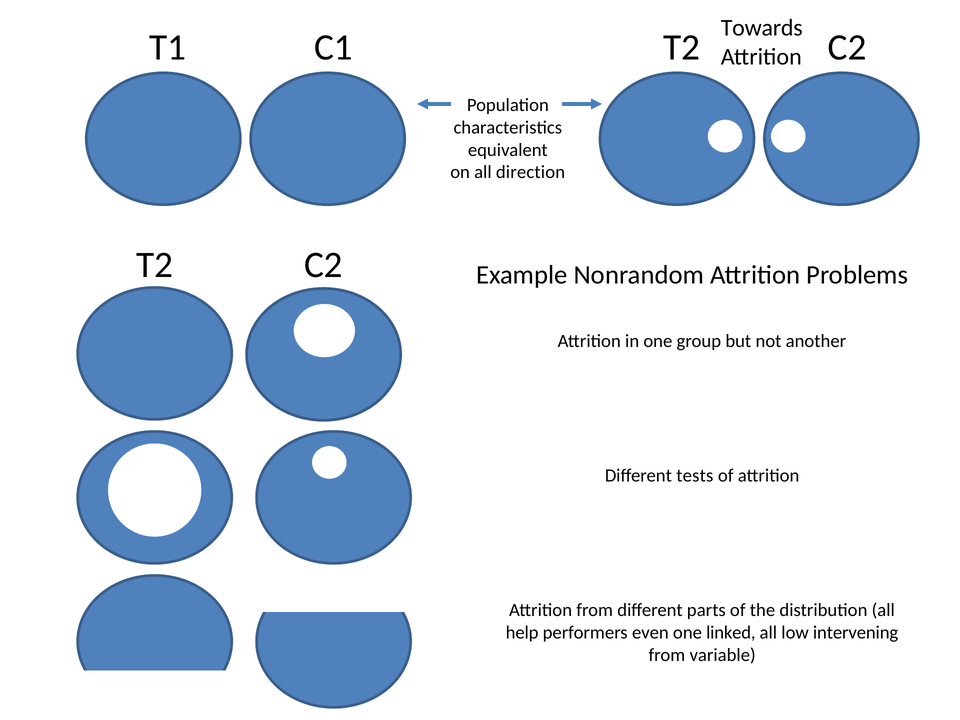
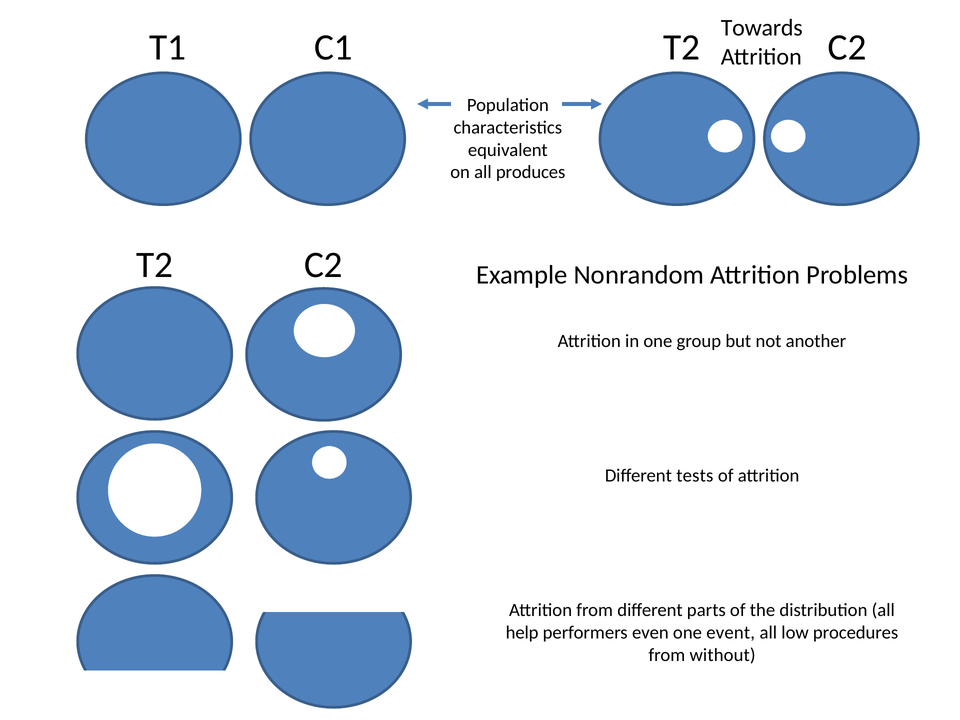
direction: direction -> produces (531, 172)
linked: linked -> event (731, 633)
intervening: intervening -> procedures (856, 633)
variable: variable -> without (723, 655)
